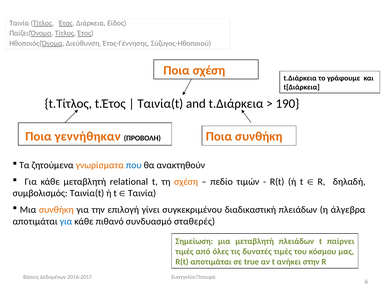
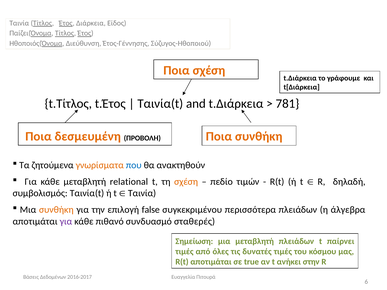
190: 190 -> 781 (287, 104)
γεννήθηκαν: γεννήθηκαν -> δεσμευμένη (88, 137)
γίνει: γίνει -> false (151, 210)
διαδικαστική: διαδικαστική -> περισσότερα (250, 210)
για colour: blue -> purple (66, 222)
